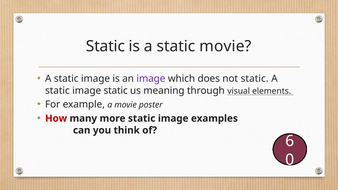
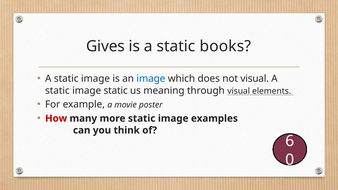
Static: Static -> Gives (105, 46)
static movie: movie -> books (225, 46)
image colour: purple -> blue (151, 79)
not static: static -> visual (255, 79)
